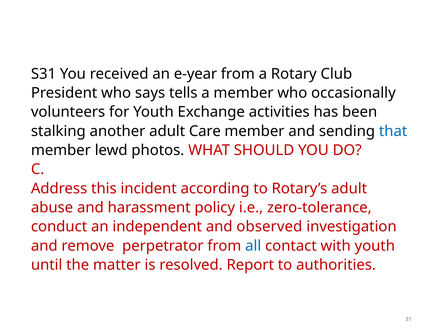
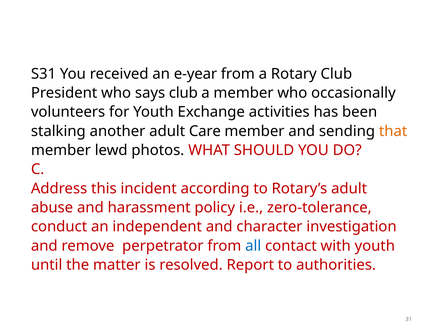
says tells: tells -> club (183, 93)
that colour: blue -> orange (393, 131)
observed: observed -> character (269, 227)
